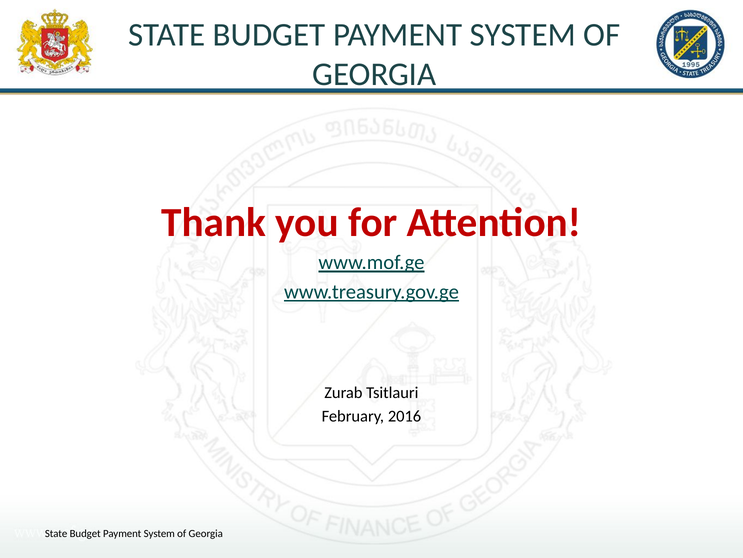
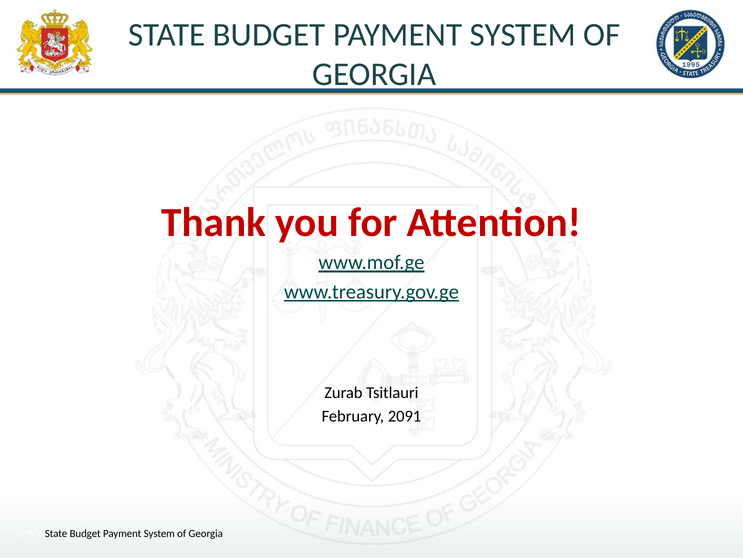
2016: 2016 -> 2091 (405, 416)
